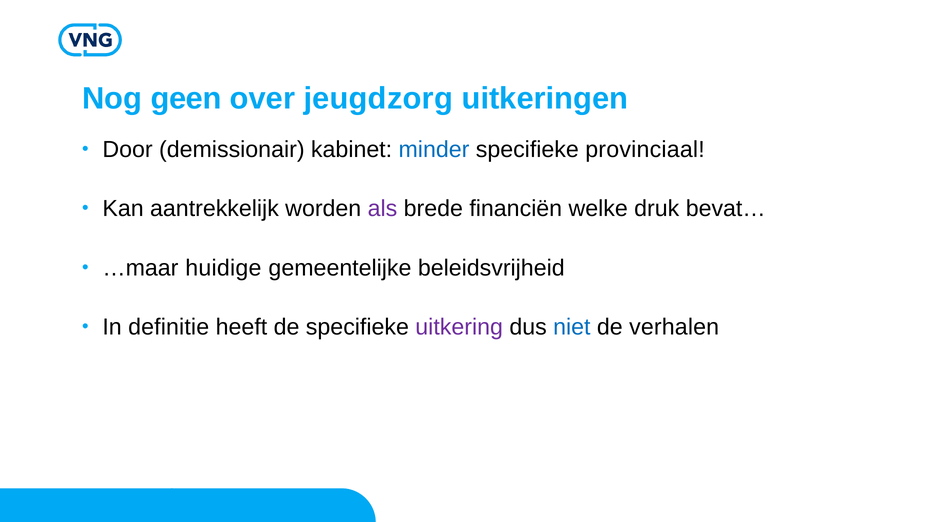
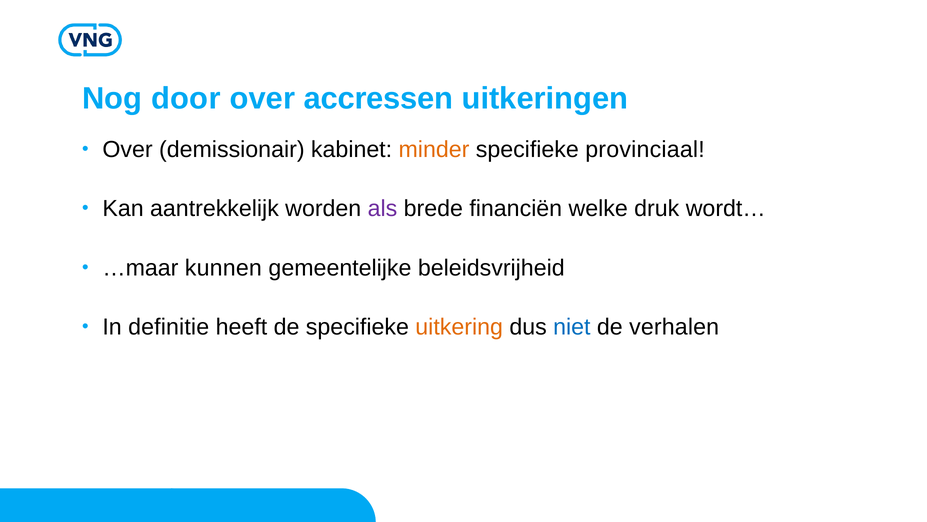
geen: geen -> door (186, 99)
jeugdzorg: jeugdzorg -> accressen (378, 99)
Door: Door -> Over (128, 149)
minder colour: blue -> orange (434, 149)
bevat…: bevat… -> wordt… (726, 209)
huidige: huidige -> kunnen (223, 268)
uitkering colour: purple -> orange (459, 327)
